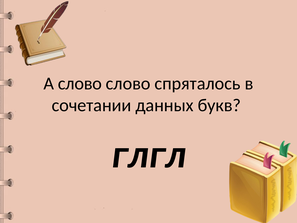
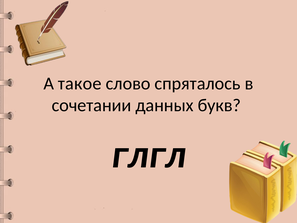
А слово: слово -> такое (80, 83)
